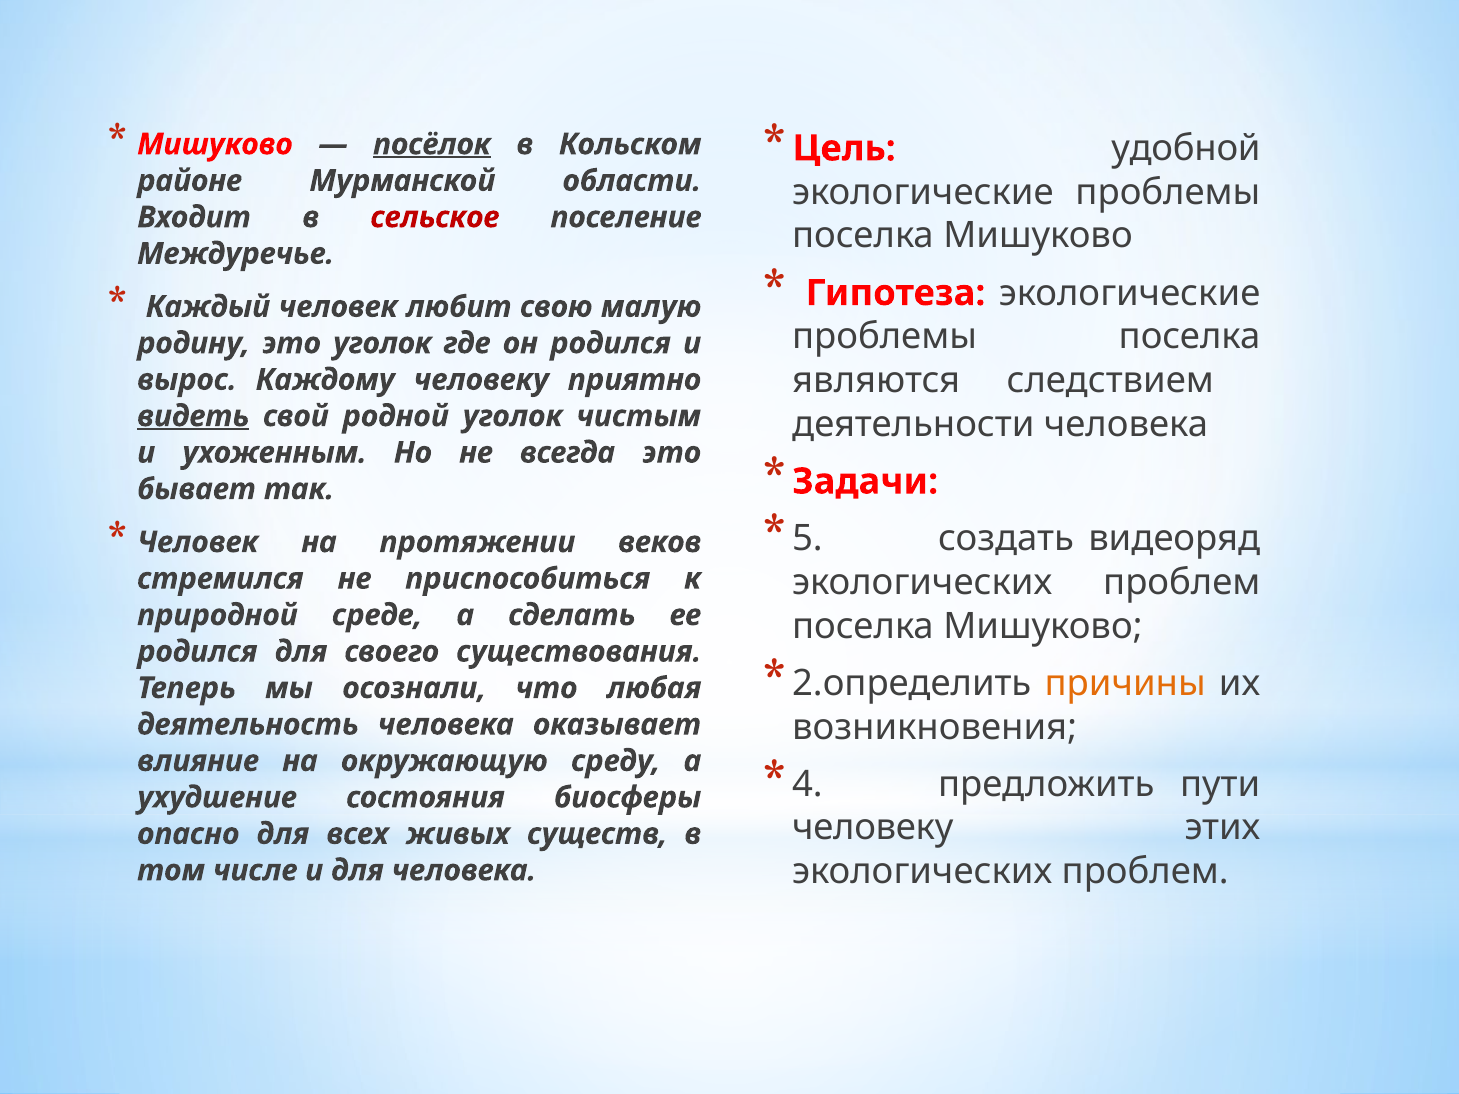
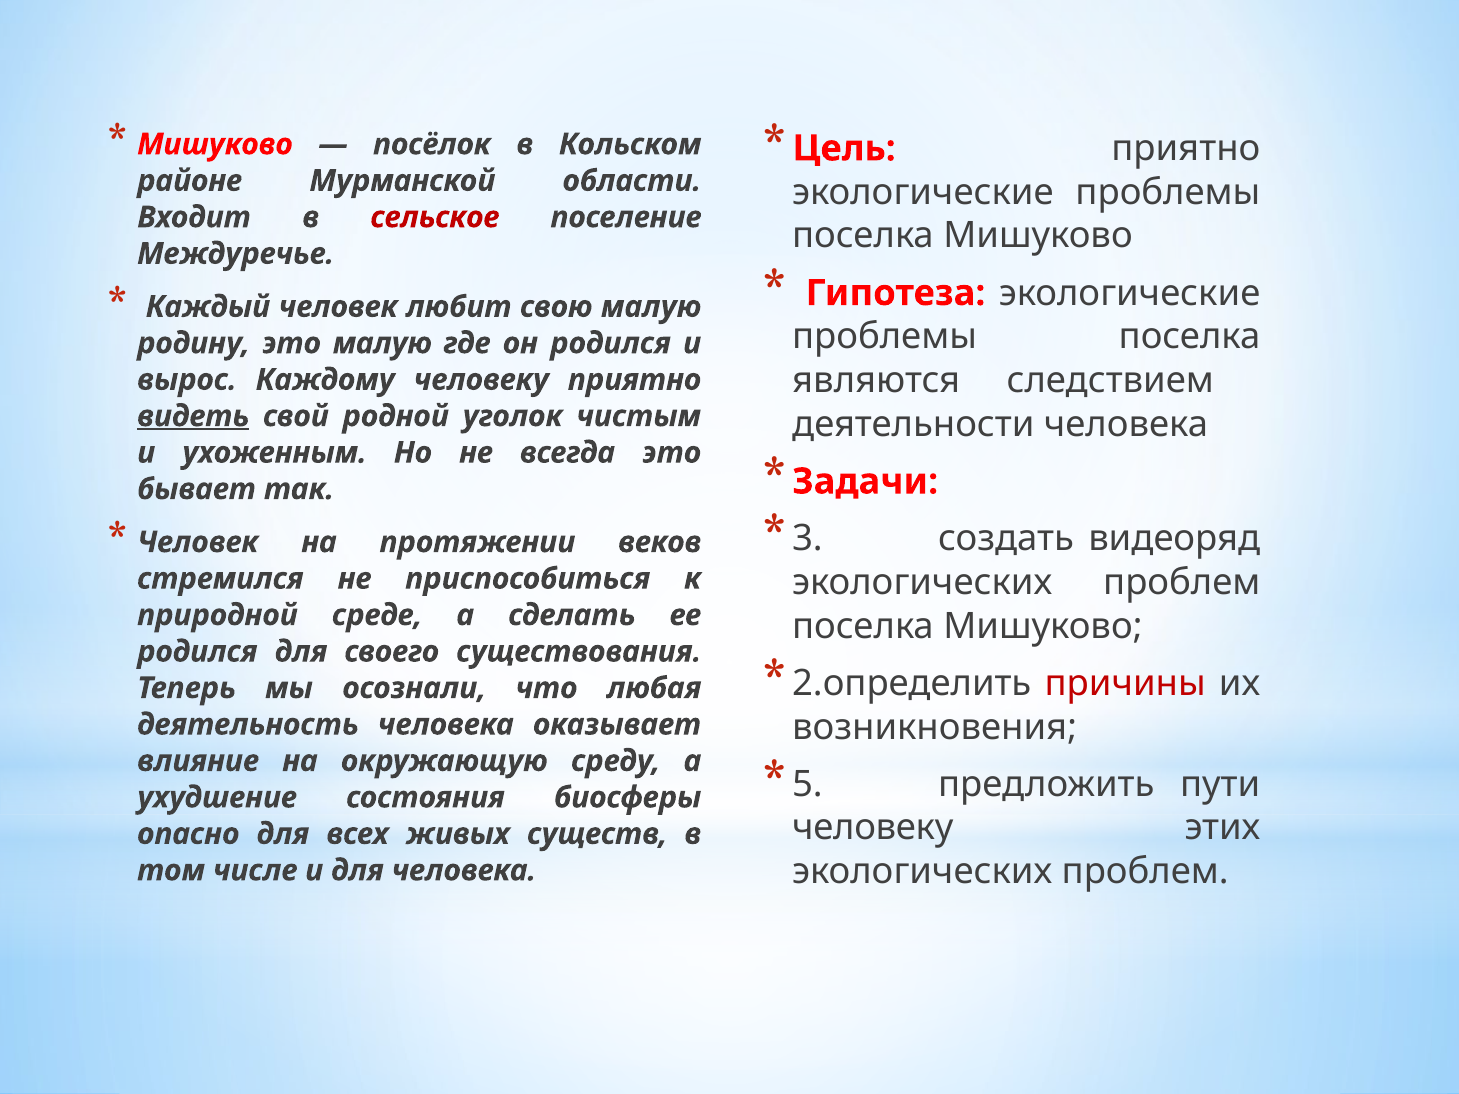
посёлок underline: present -> none (432, 144)
Цель удобной: удобной -> приятно (1186, 148)
это уголок: уголок -> малую (382, 343)
5: 5 -> 3 (807, 539)
причины colour: orange -> red (1125, 683)
4: 4 -> 5 (807, 784)
